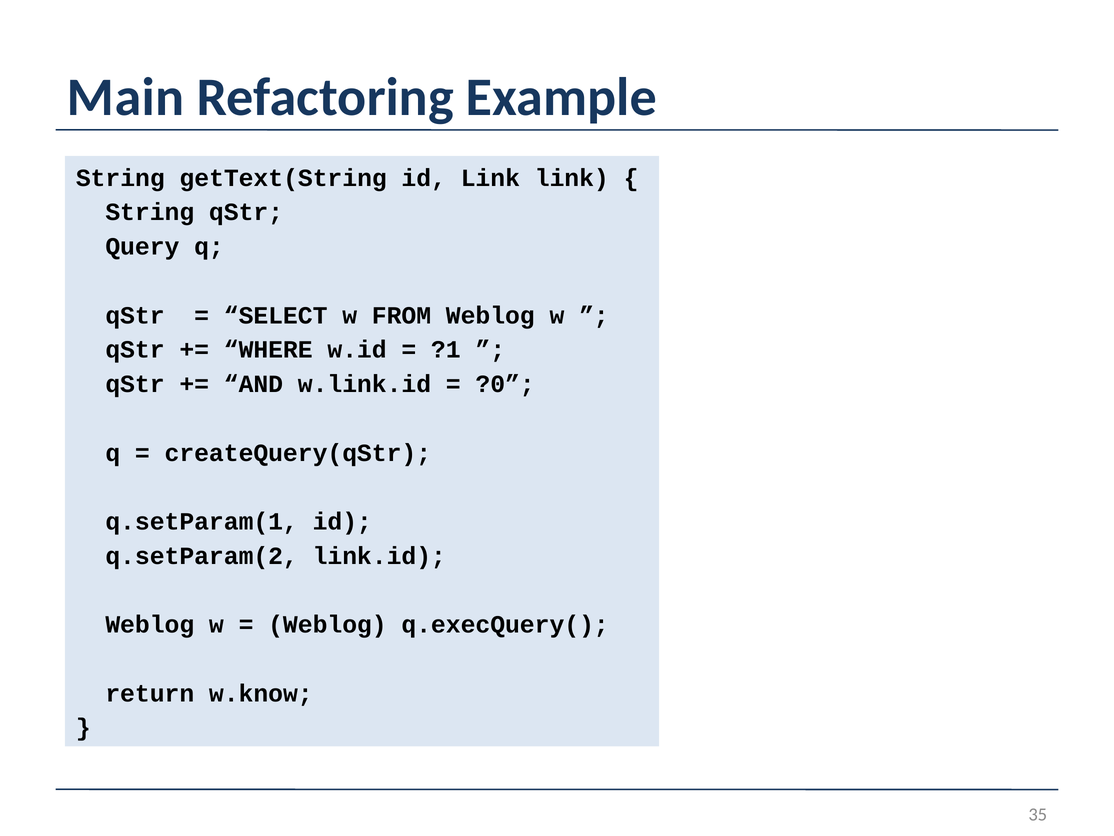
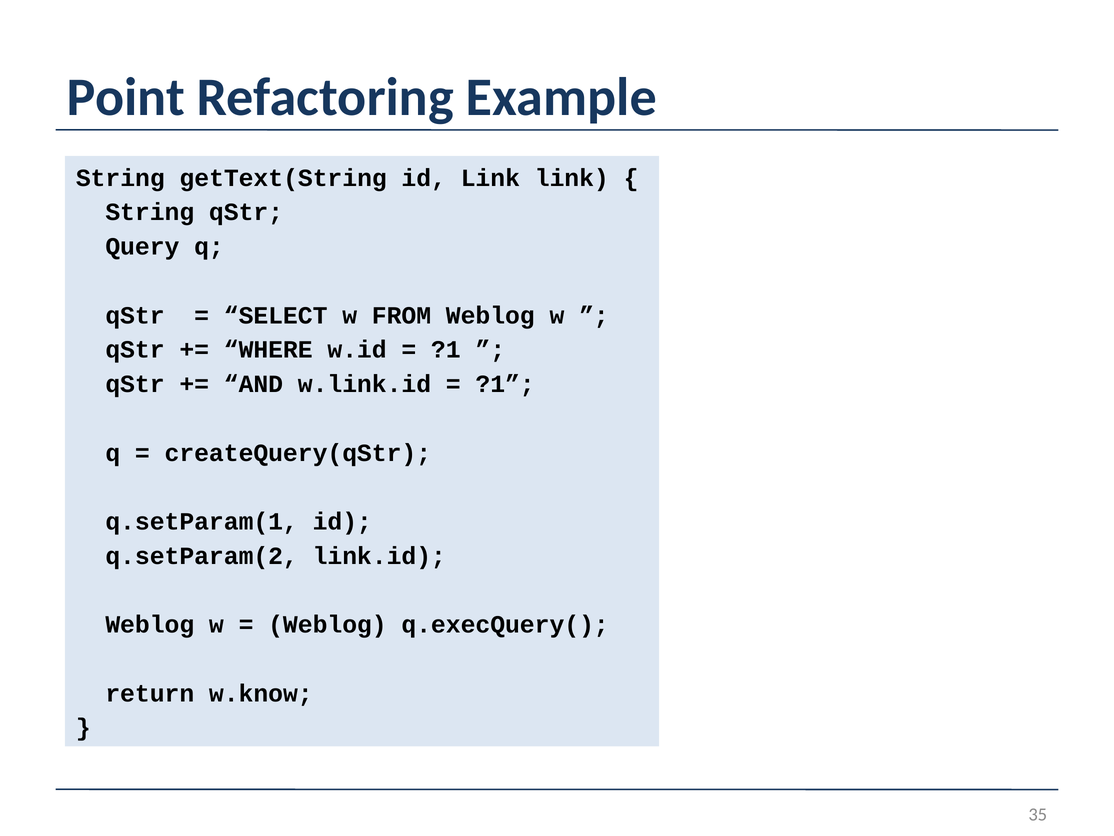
Main: Main -> Point (126, 98)
?0: ?0 -> ?1 (505, 384)
